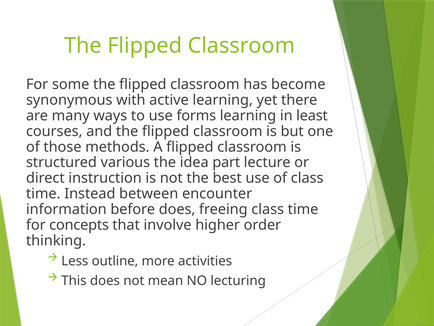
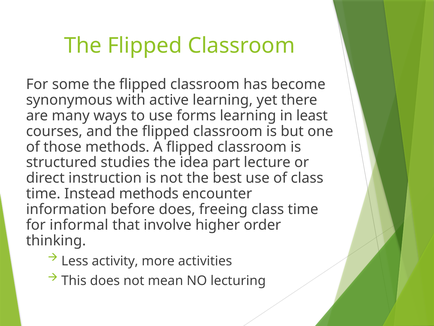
various: various -> studies (125, 162)
Instead between: between -> methods (149, 194)
concepts: concepts -> informal (79, 225)
outline: outline -> activity (115, 261)
